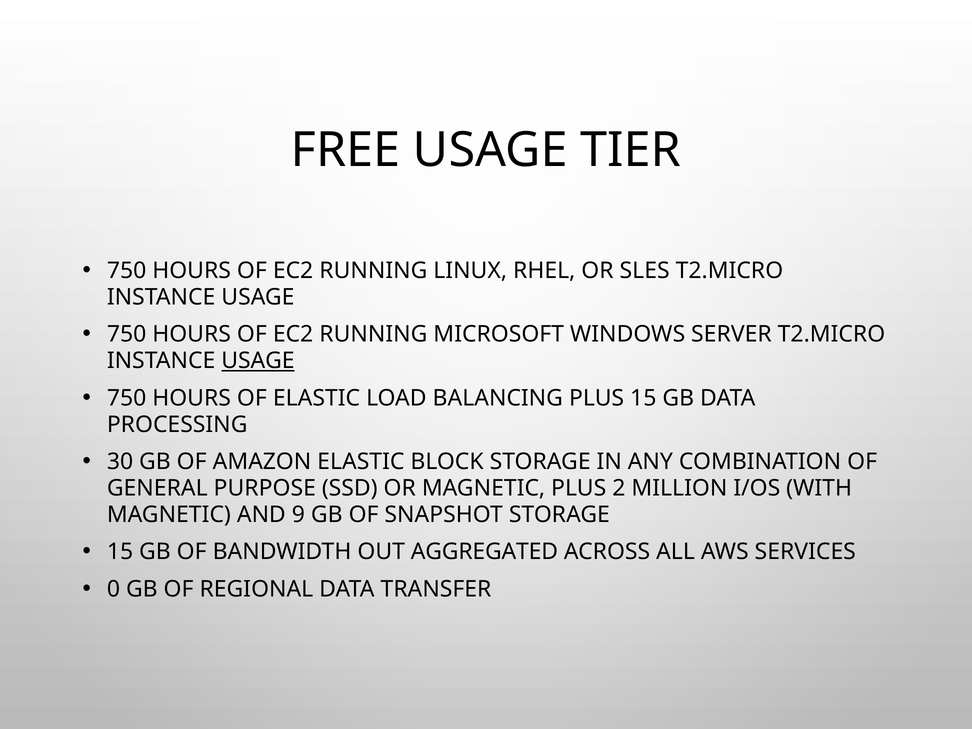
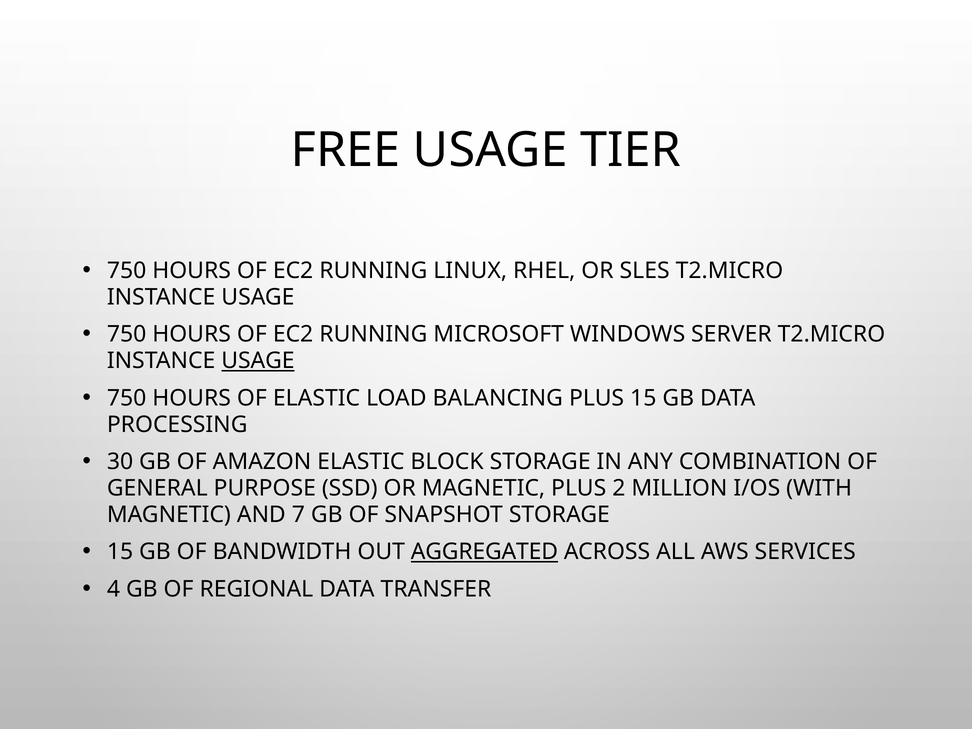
9: 9 -> 7 (298, 515)
AGGREGATED underline: none -> present (484, 552)
0: 0 -> 4 (113, 589)
